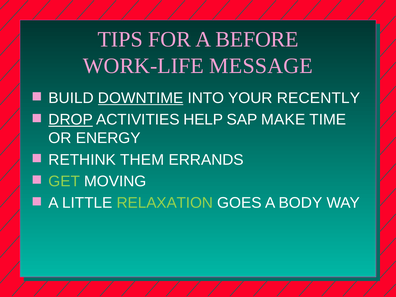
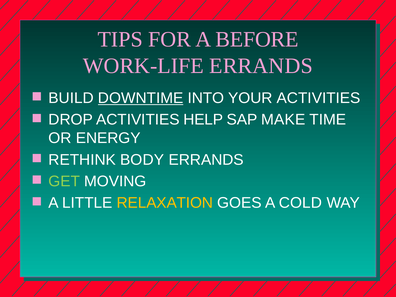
WORK-LIFE MESSAGE: MESSAGE -> ERRANDS (261, 66)
YOUR RECENTLY: RECENTLY -> ACTIVITIES (319, 98)
DROP underline: present -> none (71, 120)
THEM: THEM -> BODY (142, 160)
RELAXATION colour: light green -> yellow (165, 203)
BODY: BODY -> COLD (300, 203)
